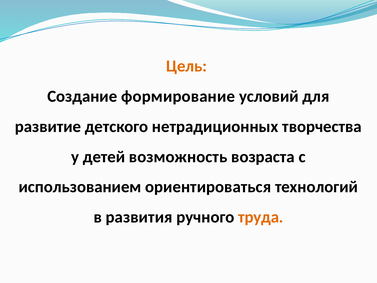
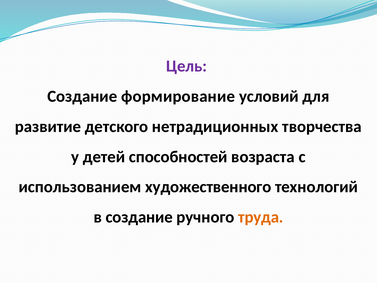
Цель colour: orange -> purple (187, 66)
возможность: возможность -> способностей (178, 157)
ориентироваться: ориентироваться -> художественного (208, 187)
в развития: развития -> создание (139, 217)
